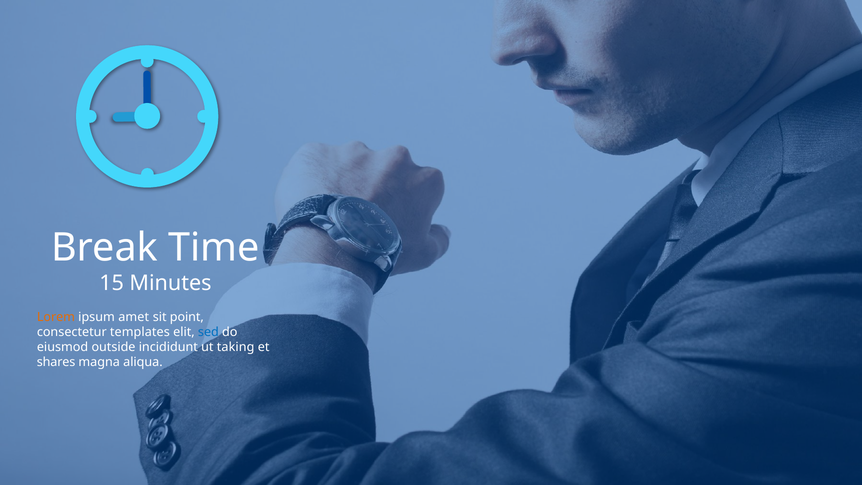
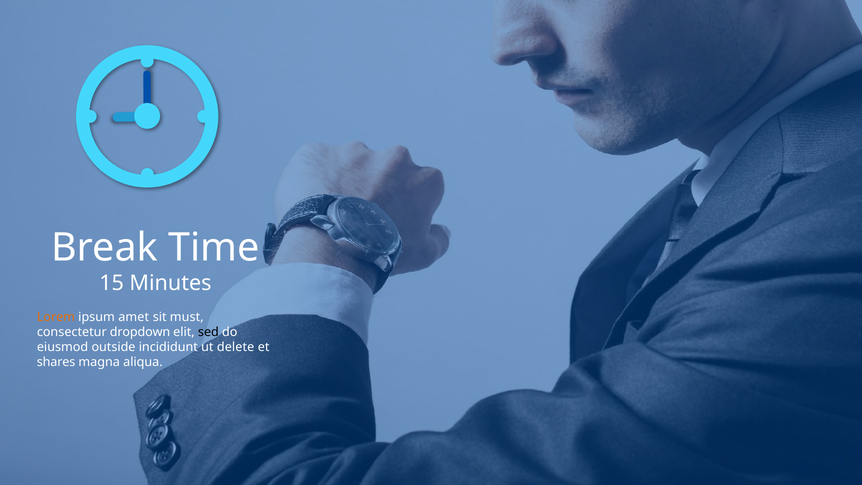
point: point -> must (187, 317)
templates: templates -> dropdown (140, 332)
sed colour: blue -> black (208, 332)
taking: taking -> delete (236, 347)
